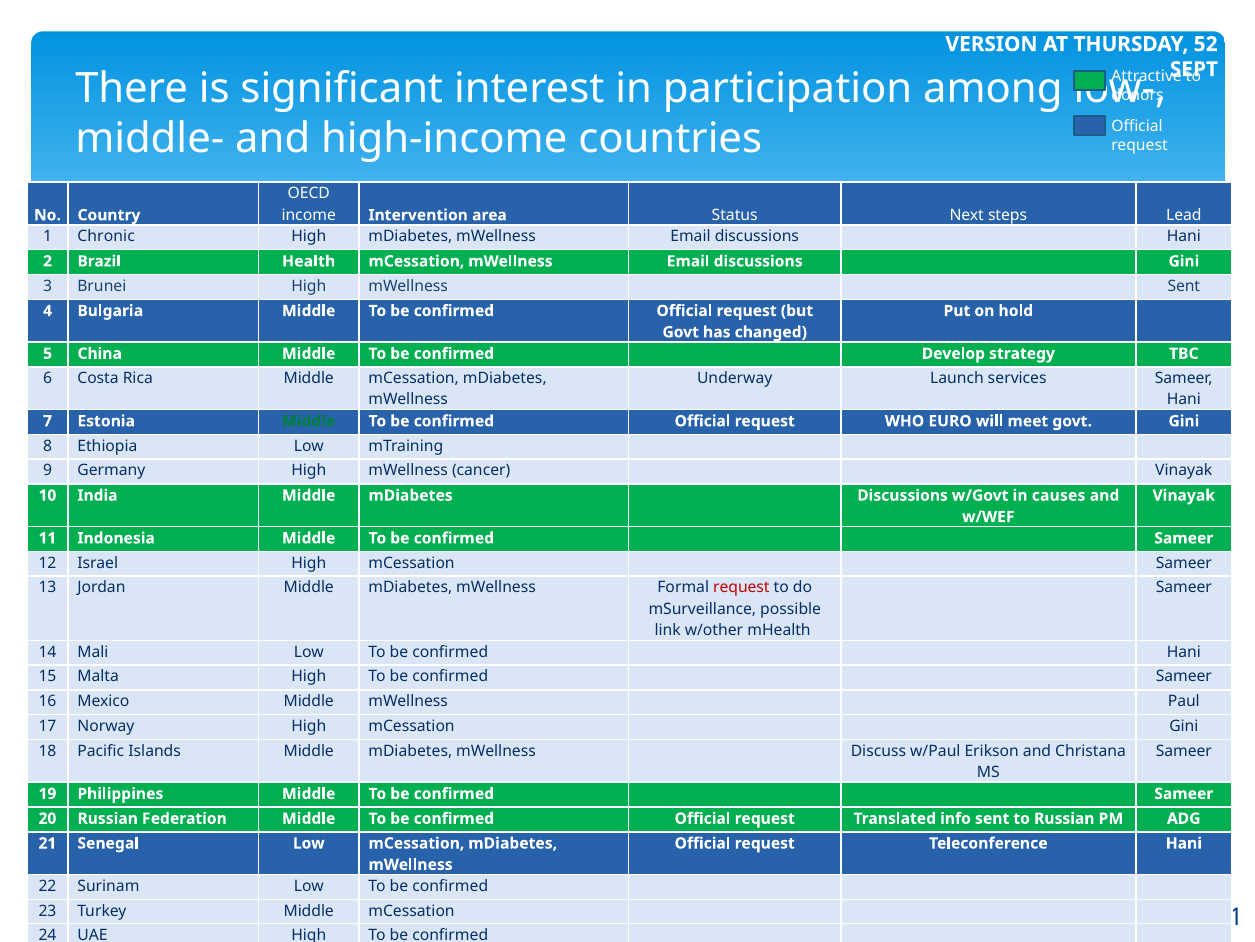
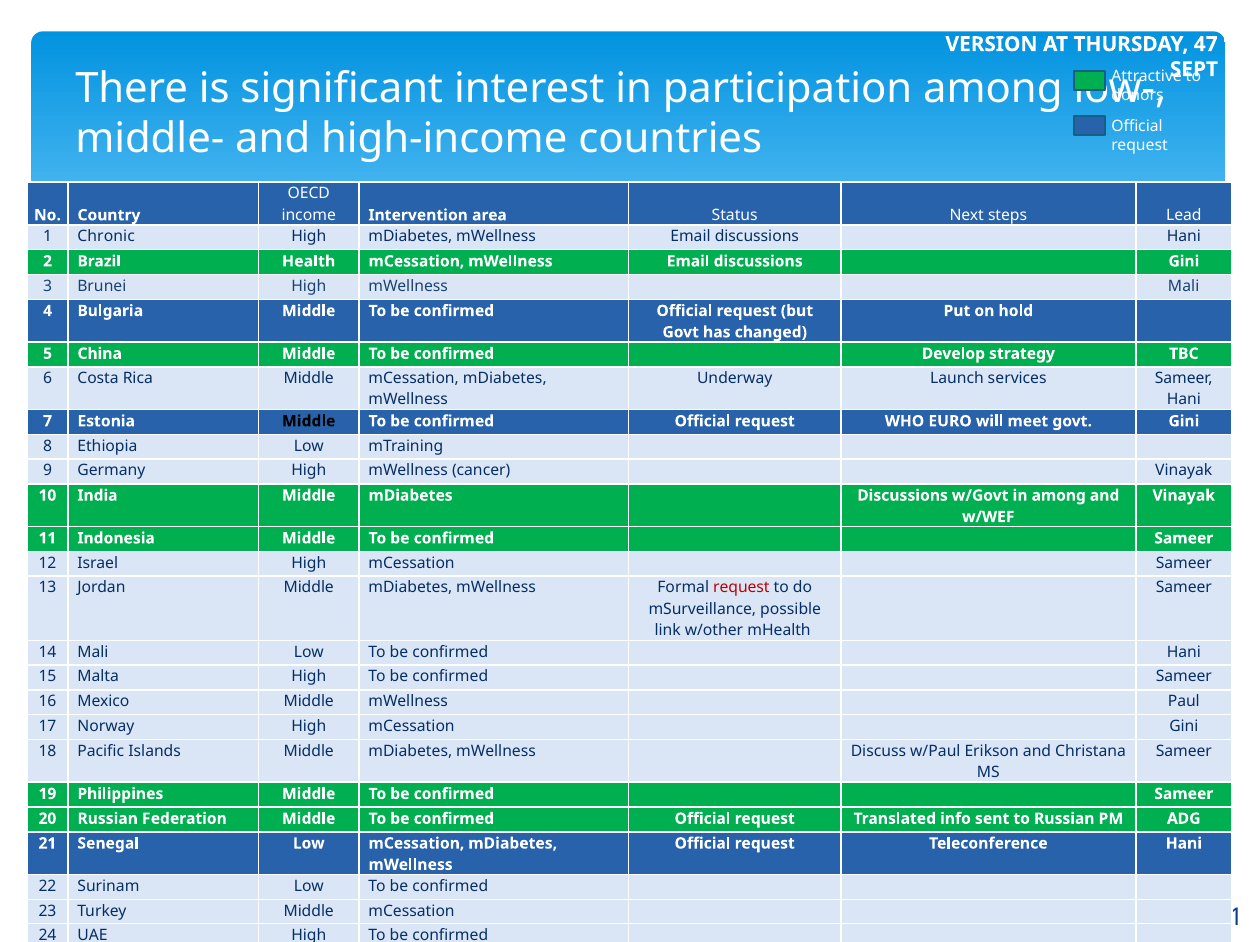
52: 52 -> 47 (1206, 44)
mWellness Sent: Sent -> Mali (1184, 286)
Middle colour: green -> black (309, 421)
in causes: causes -> among (1059, 495)
